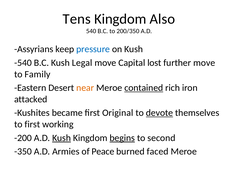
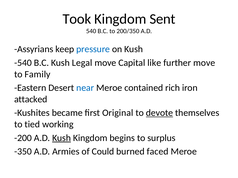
Tens: Tens -> Took (77, 19)
Also: Also -> Sent (162, 19)
lost: lost -> like (154, 63)
near colour: orange -> blue (85, 88)
contained underline: present -> none (144, 88)
to first: first -> tied (32, 125)
begins underline: present -> none (122, 138)
second: second -> surplus (161, 138)
Peace: Peace -> Could (103, 152)
